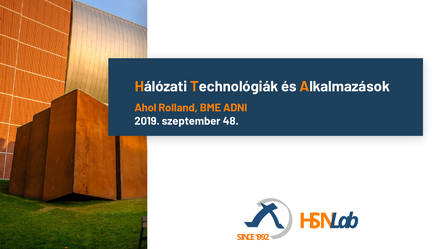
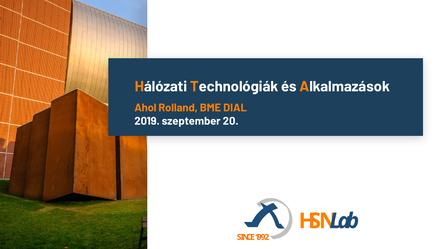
ADNI: ADNI -> DIAL (235, 108)
48: 48 -> 20 (231, 121)
